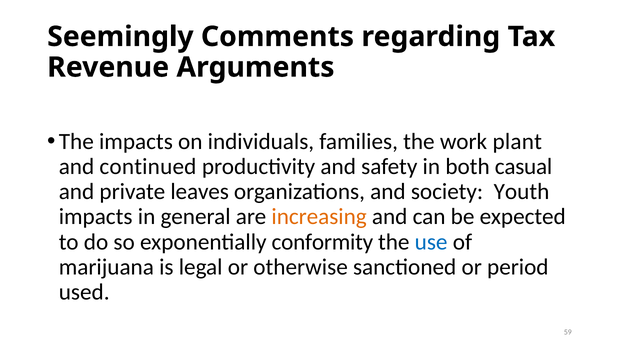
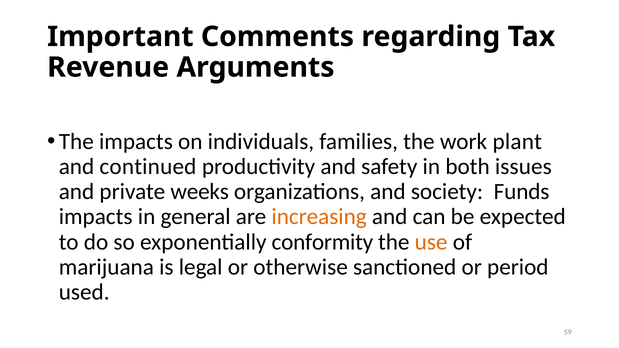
Seemingly: Seemingly -> Important (120, 37)
casual: casual -> issues (523, 167)
leaves: leaves -> weeks (200, 192)
Youth: Youth -> Funds (522, 192)
use colour: blue -> orange (431, 242)
